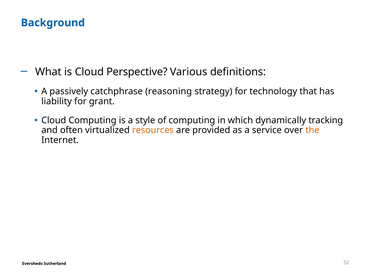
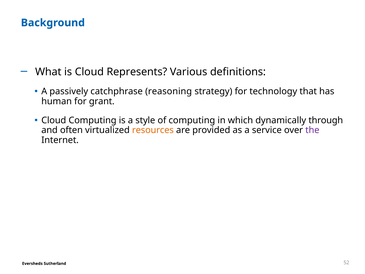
Perspective: Perspective -> Represents (137, 72)
liability: liability -> human (57, 101)
tracking: tracking -> through (326, 120)
the colour: orange -> purple (312, 130)
